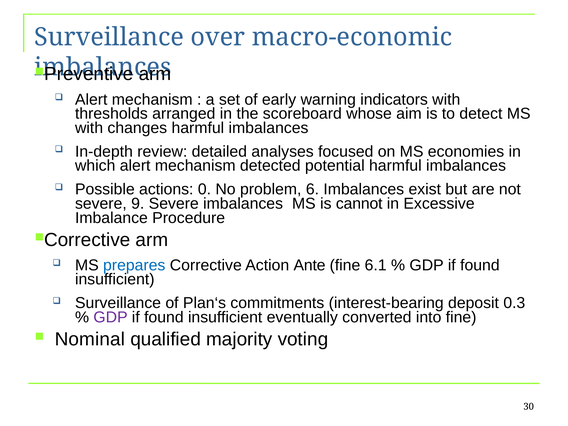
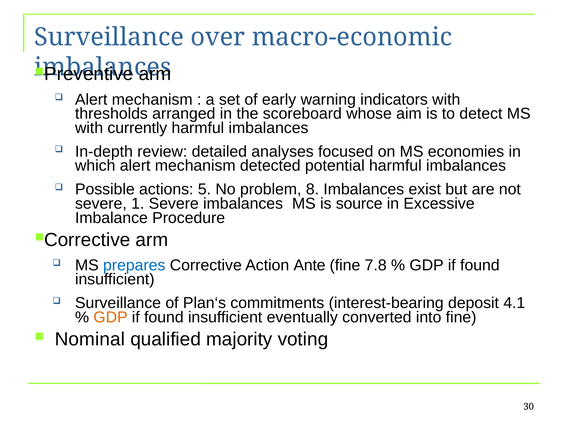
changes: changes -> currently (137, 128)
0: 0 -> 5 (204, 189)
6: 6 -> 8 (312, 189)
9: 9 -> 1 (138, 204)
cannot: cannot -> source (359, 204)
6.1: 6.1 -> 7.8 (376, 265)
0.3: 0.3 -> 4.1 (514, 303)
GDP colour: purple -> orange (111, 317)
